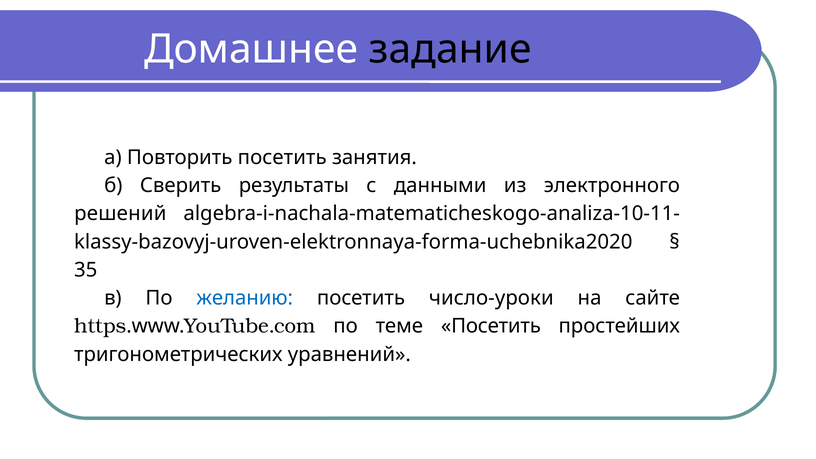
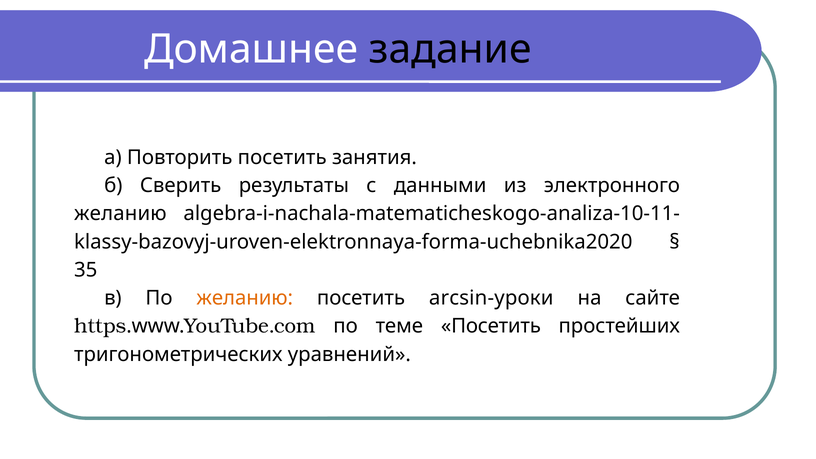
решений: решений -> желанию (120, 214)
желанию colour: blue -> orange (245, 298)
число-уроки: число-уроки -> arcsin-уроки (491, 298)
